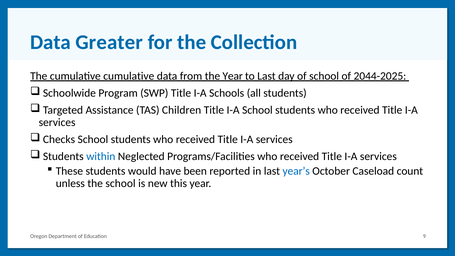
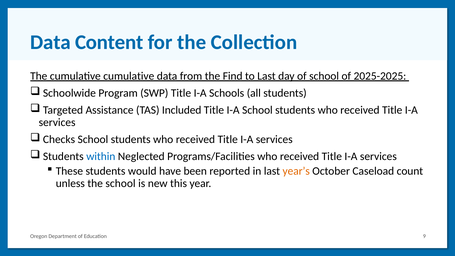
Greater: Greater -> Content (109, 42)
the Year: Year -> Find (233, 76)
2044-2025: 2044-2025 -> 2025-2025 (380, 76)
Children: Children -> Included (182, 110)
year’s colour: blue -> orange (296, 171)
